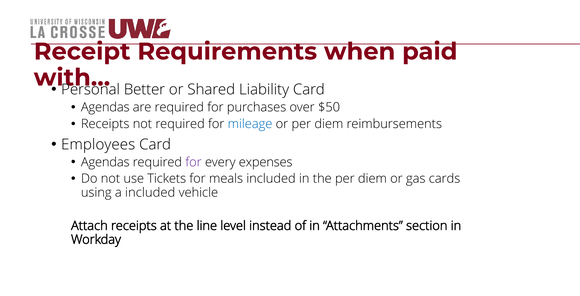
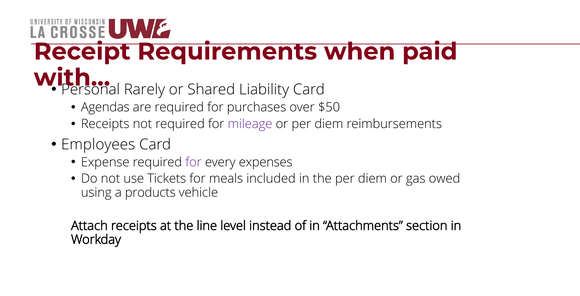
Better: Better -> Rarely (144, 90)
mileage colour: blue -> purple (250, 124)
Agendas: Agendas -> Expense (105, 163)
cards: cards -> owed (445, 179)
a included: included -> products (150, 193)
